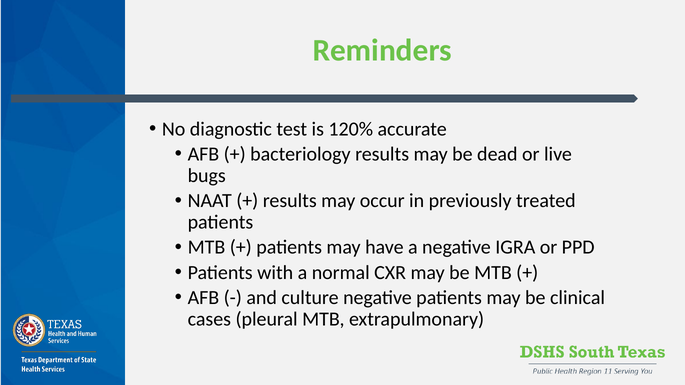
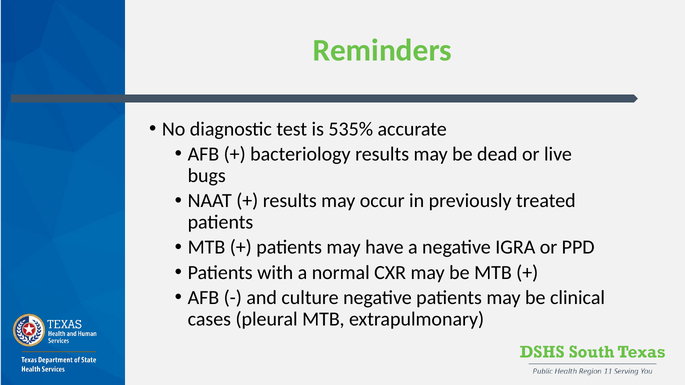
120%: 120% -> 535% (351, 129)
